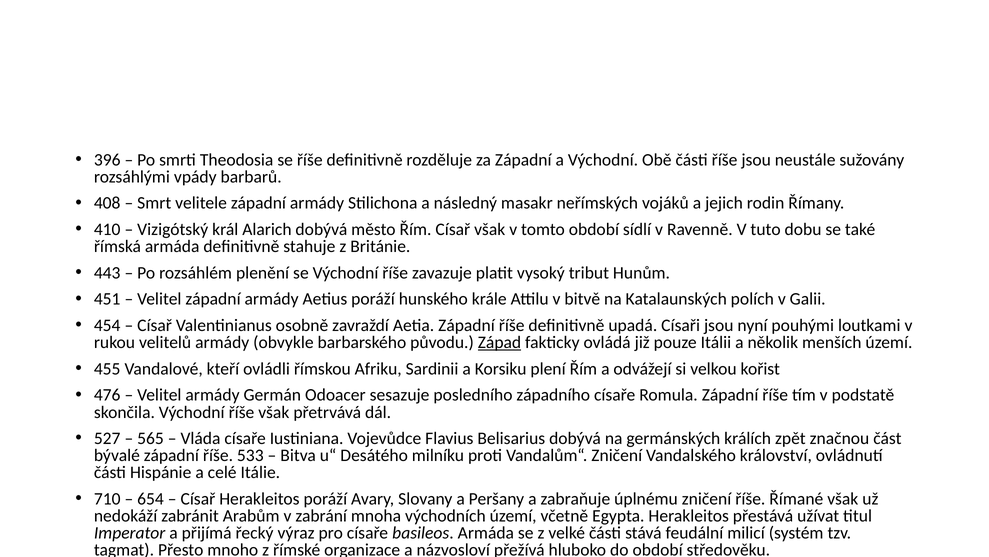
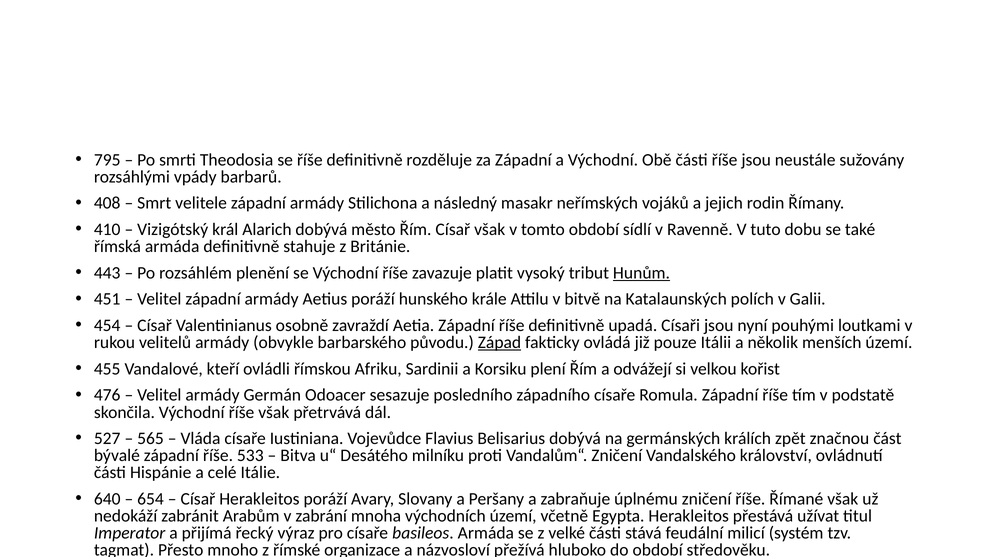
396: 396 -> 795 (107, 160)
Hunům underline: none -> present (642, 273)
710: 710 -> 640 (107, 498)
